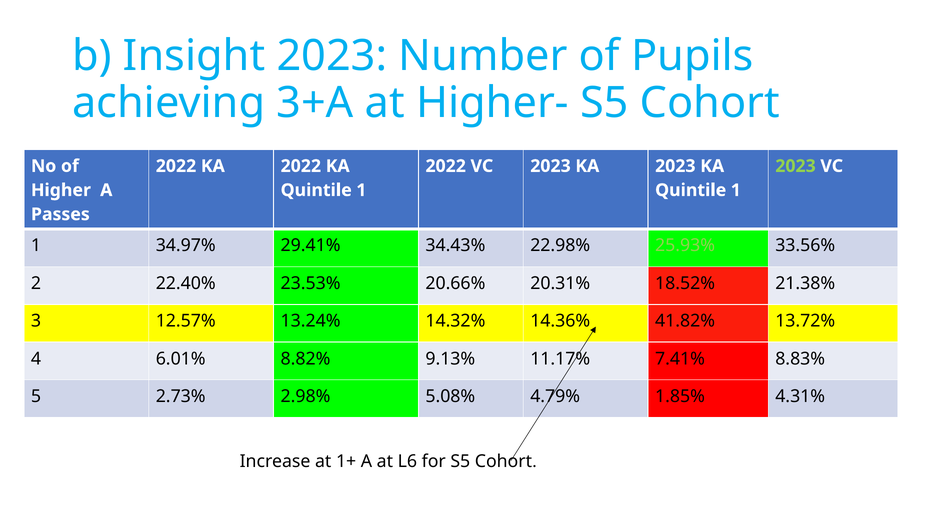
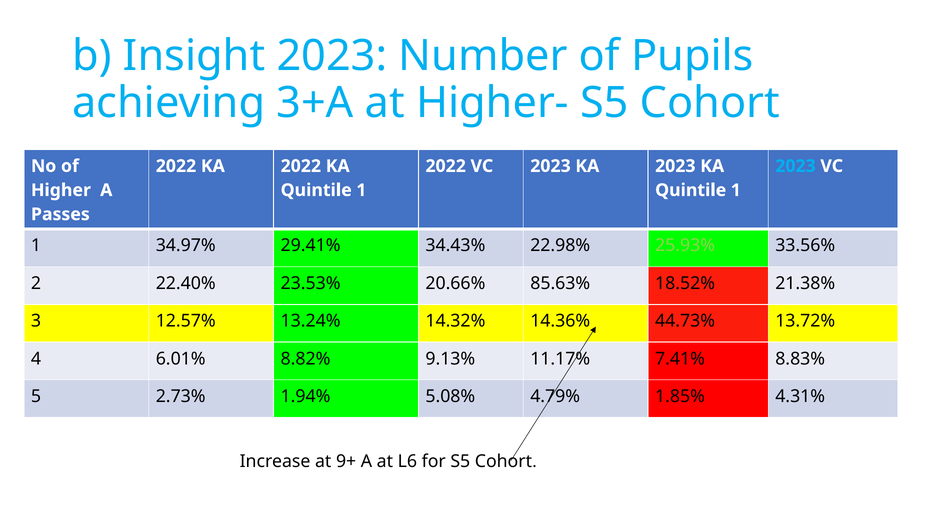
2023 colour: light green -> light blue (796, 166)
20.31%: 20.31% -> 85.63% (560, 283)
41.82%: 41.82% -> 44.73% (685, 321)
2.98%: 2.98% -> 1.94% (306, 396)
1+: 1+ -> 9+ (346, 461)
